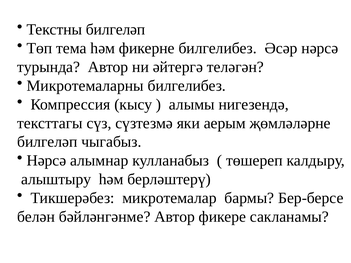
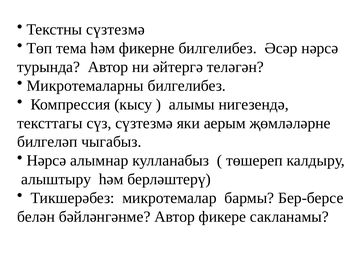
Текстны билгеләп: билгеләп -> сүзтезмә (115, 30)
